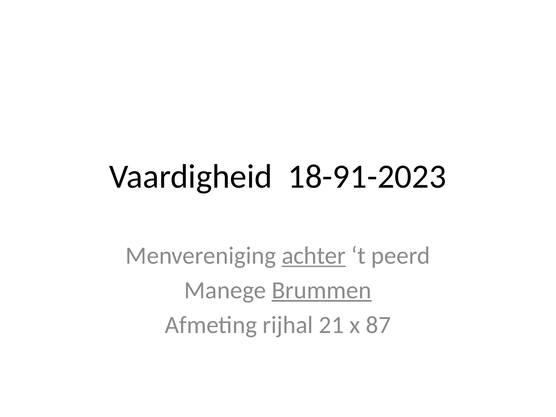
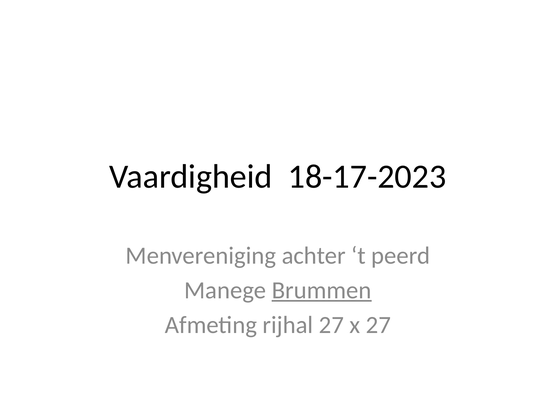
18-91-2023: 18-91-2023 -> 18-17-2023 (367, 177)
achter underline: present -> none (314, 256)
rijhal 21: 21 -> 27 (331, 325)
x 87: 87 -> 27 (378, 325)
